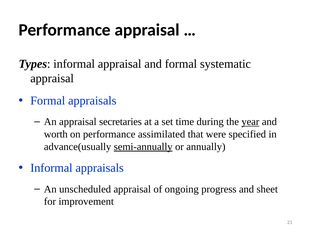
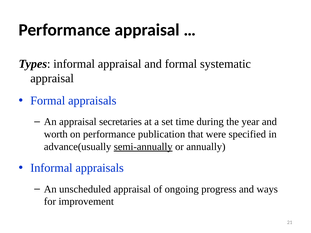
year underline: present -> none (250, 122)
assimilated: assimilated -> publication (162, 134)
sheet: sheet -> ways (267, 189)
